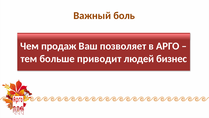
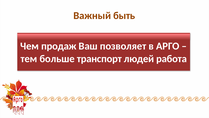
боль: боль -> быть (124, 16)
приводит: приводит -> транспорт (99, 59)
бизнес: бизнес -> работа (172, 59)
